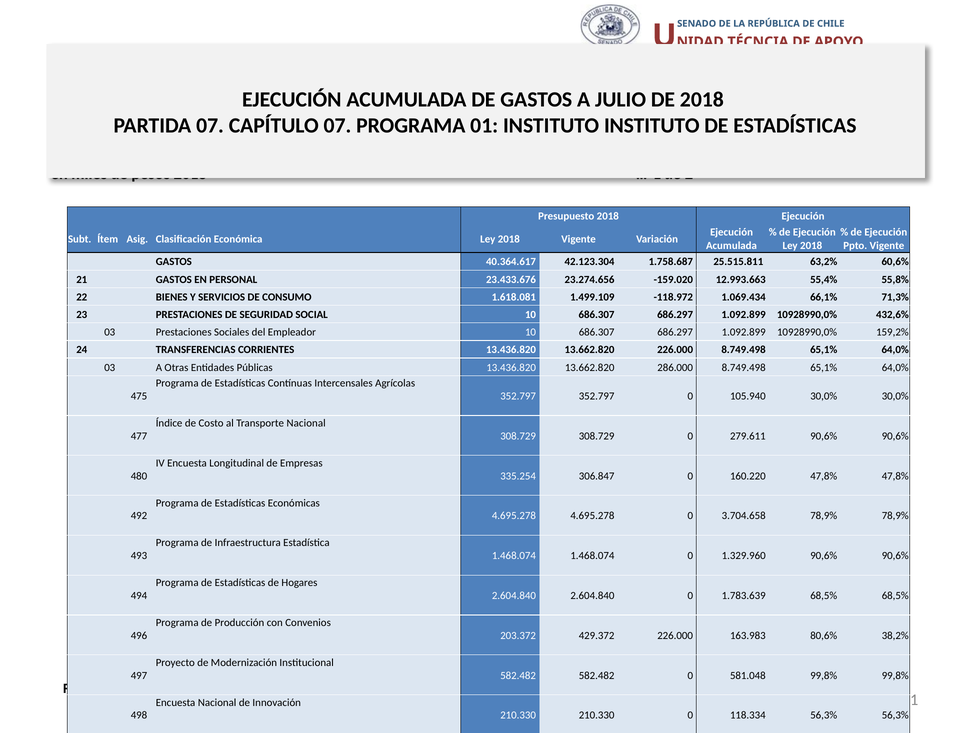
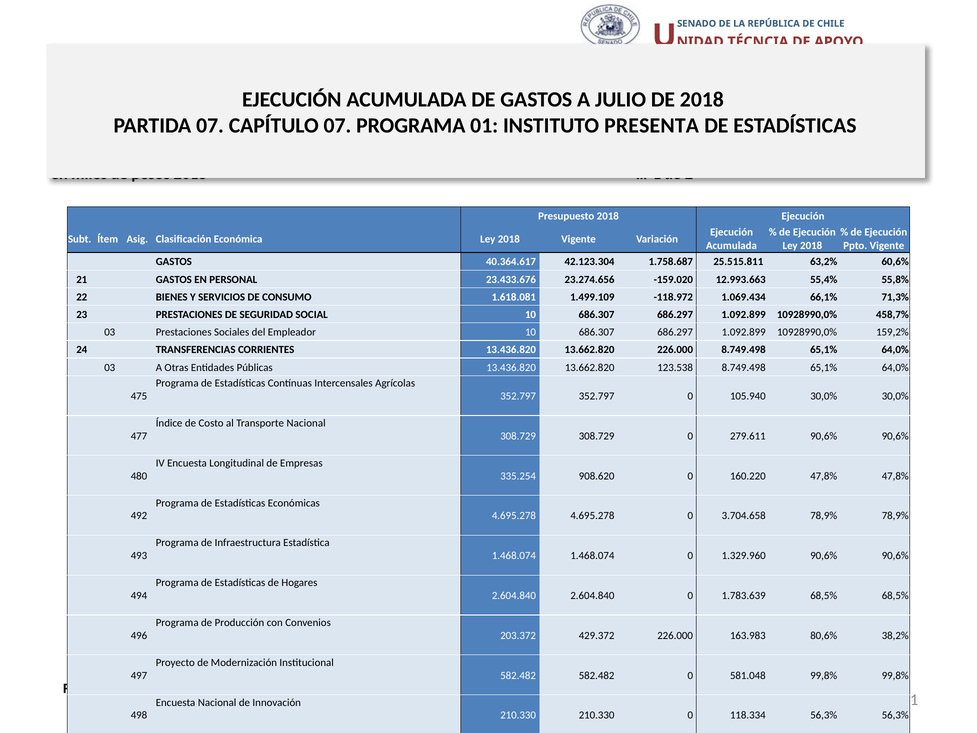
INSTITUTO INSTITUTO: INSTITUTO -> PRESENTA (652, 126)
432,6%: 432,6% -> 458,7% (892, 315)
286.000: 286.000 -> 123.538 (675, 367)
306.847: 306.847 -> 908.620 (597, 476)
